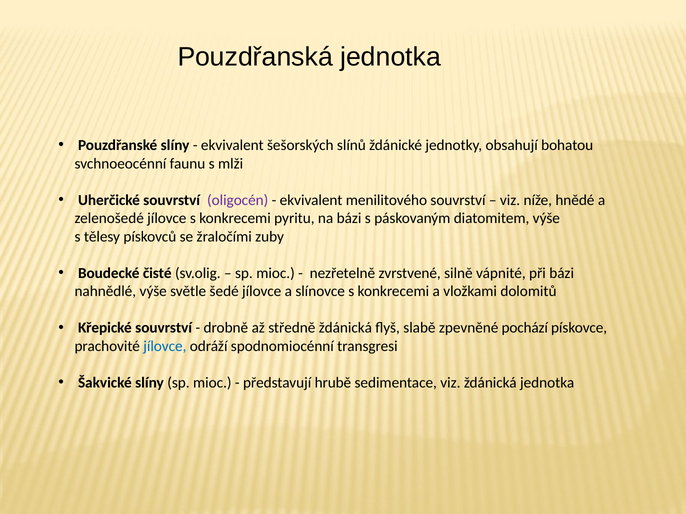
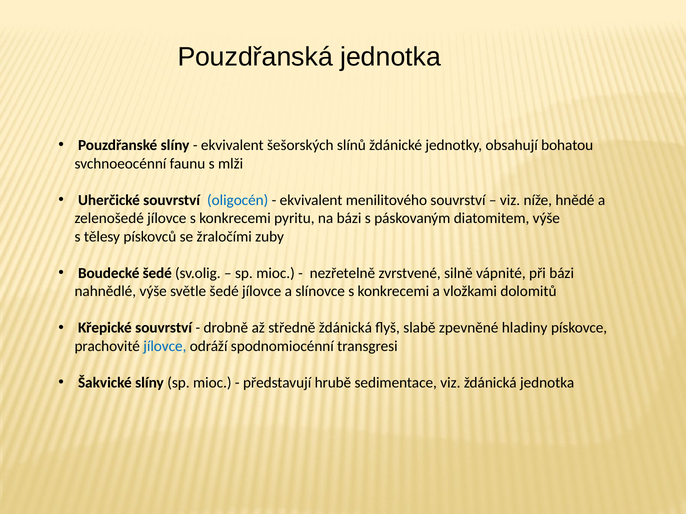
oligocén colour: purple -> blue (238, 200)
Boudecké čisté: čisté -> šedé (157, 273)
pochází: pochází -> hladiny (525, 328)
